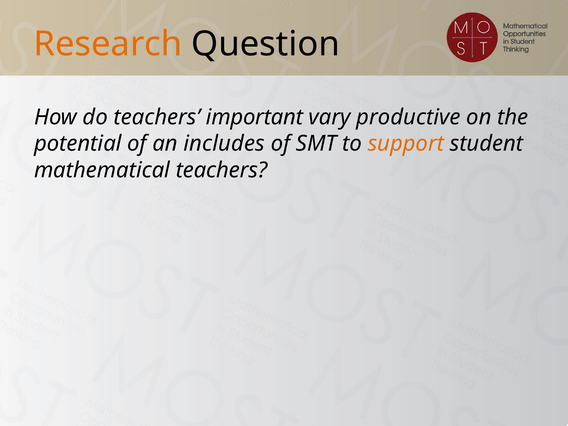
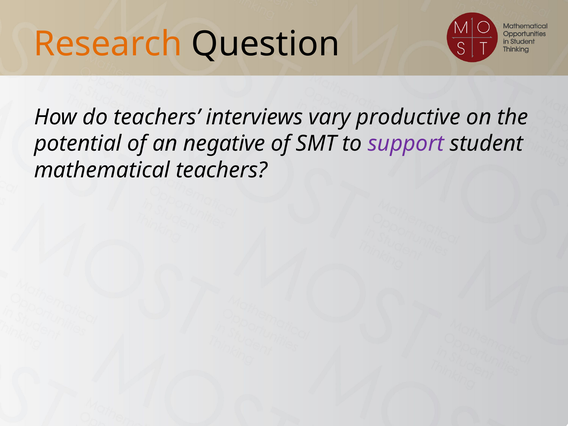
important: important -> interviews (255, 117)
includes: includes -> negative (224, 144)
support colour: orange -> purple (406, 144)
